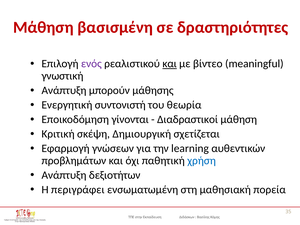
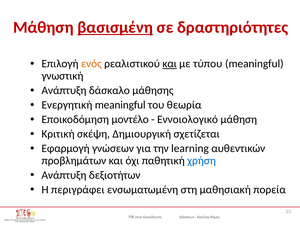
βασισμένη underline: none -> present (115, 27)
ενός colour: purple -> orange (91, 64)
βίντεο: βίντεο -> τύπου (208, 64)
μπορούν: μπορούν -> δάσκαλο (109, 90)
Ενεργητική συντονιστή: συντονιστή -> meaningful (120, 105)
γίνονται: γίνονται -> μοντέλο (130, 119)
Διαδραστικοί: Διαδραστικοί -> Εννοιολογικό (188, 119)
